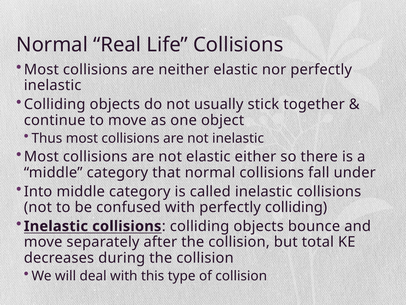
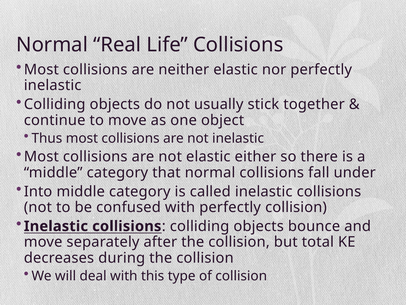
perfectly colliding: colliding -> collision (296, 207)
